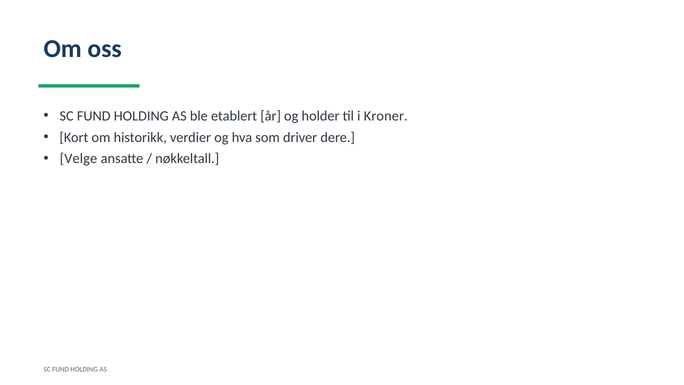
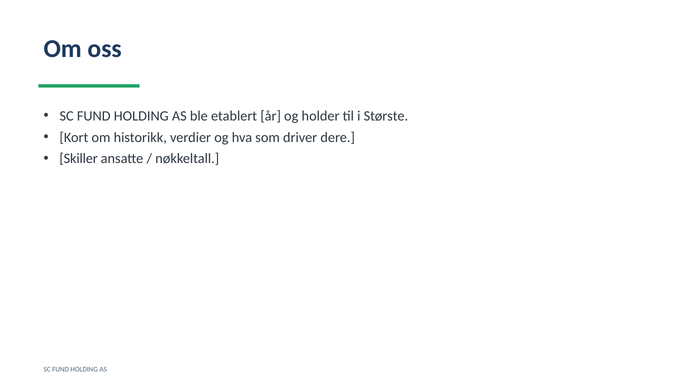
Kroner: Kroner -> Største (386, 116)
Velge: Velge -> Skiller (79, 159)
